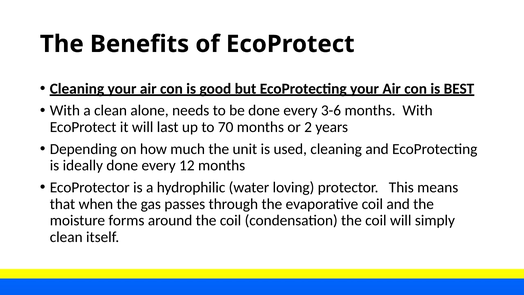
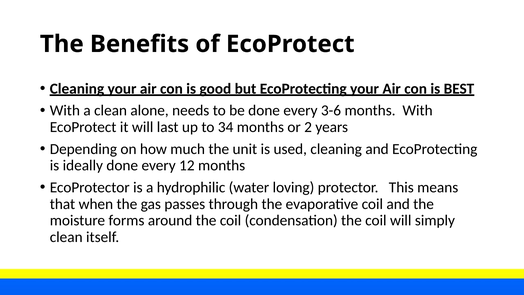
70: 70 -> 34 (226, 127)
